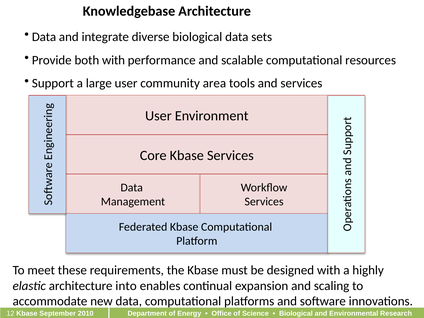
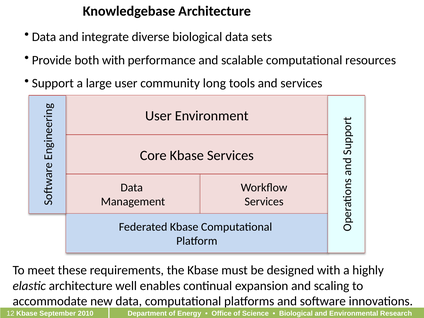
area: area -> long (214, 83)
into: into -> well (126, 286)
